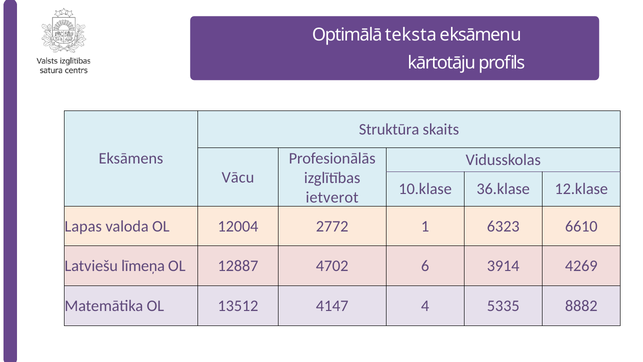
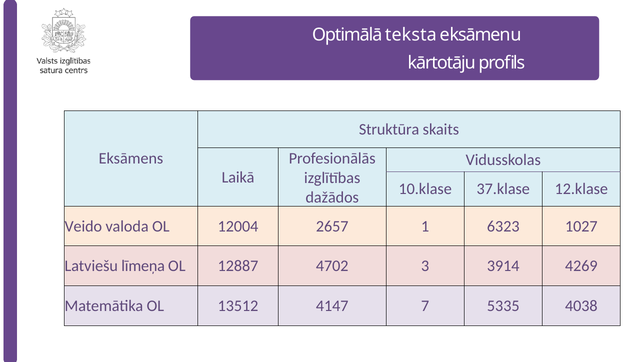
Vācu: Vācu -> Laikā (238, 177)
36.klase: 36.klase -> 37.klase (503, 189)
ietverot: ietverot -> dažādos (332, 197)
Lapas: Lapas -> Veido (83, 226)
2772: 2772 -> 2657 (332, 226)
6610: 6610 -> 1027 (581, 226)
6: 6 -> 3 (425, 266)
4: 4 -> 7 (425, 306)
8882: 8882 -> 4038 (581, 306)
